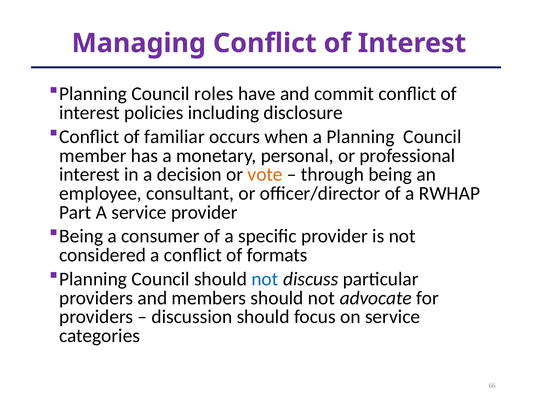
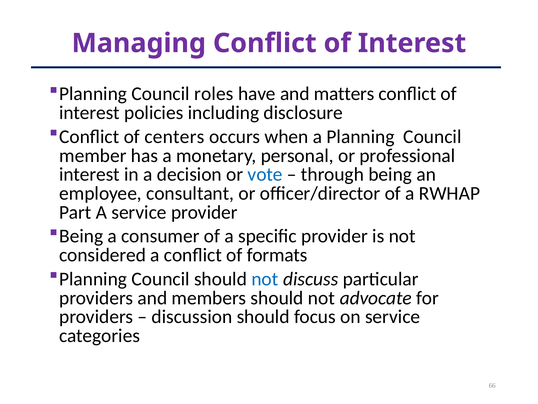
commit: commit -> matters (344, 94)
familiar: familiar -> centers (174, 137)
vote colour: orange -> blue (265, 174)
